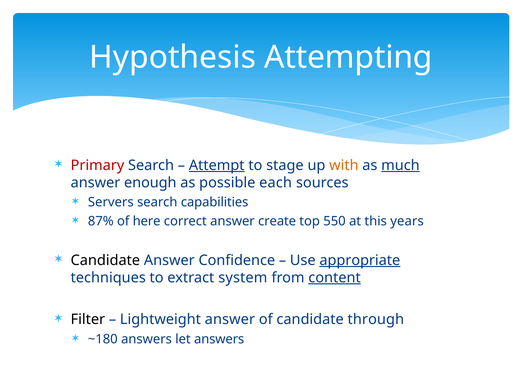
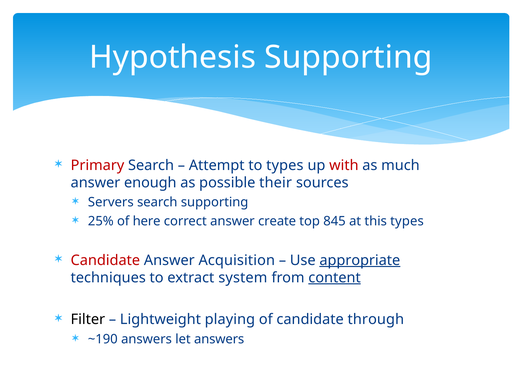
Hypothesis Attempting: Attempting -> Supporting (348, 57)
Attempt underline: present -> none (217, 165)
to stage: stage -> types (285, 165)
with colour: orange -> red (344, 165)
much underline: present -> none (400, 165)
each: each -> their (276, 182)
search capabilities: capabilities -> supporting (215, 202)
87%: 87% -> 25% (101, 221)
550: 550 -> 845 (335, 221)
this years: years -> types (407, 221)
Candidate colour: black -> red (105, 260)
Confidence: Confidence -> Acquisition (237, 260)
Lightweight answer: answer -> playing (230, 319)
~180: ~180 -> ~190 (103, 339)
